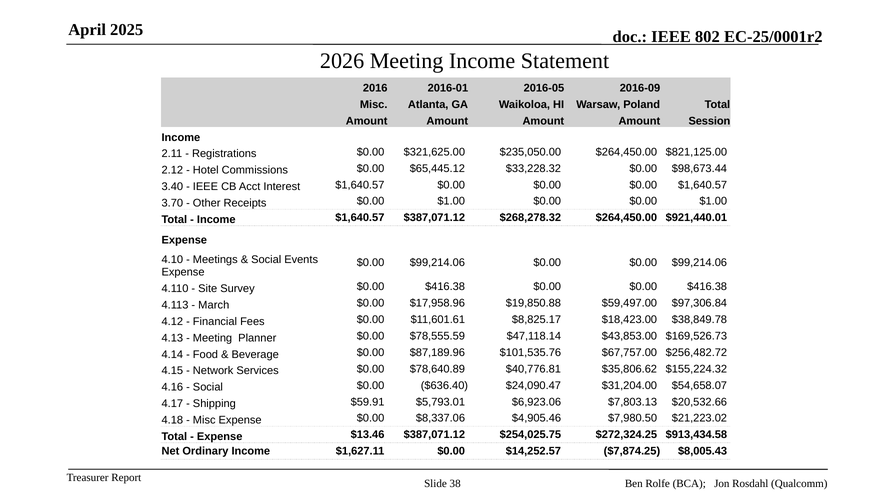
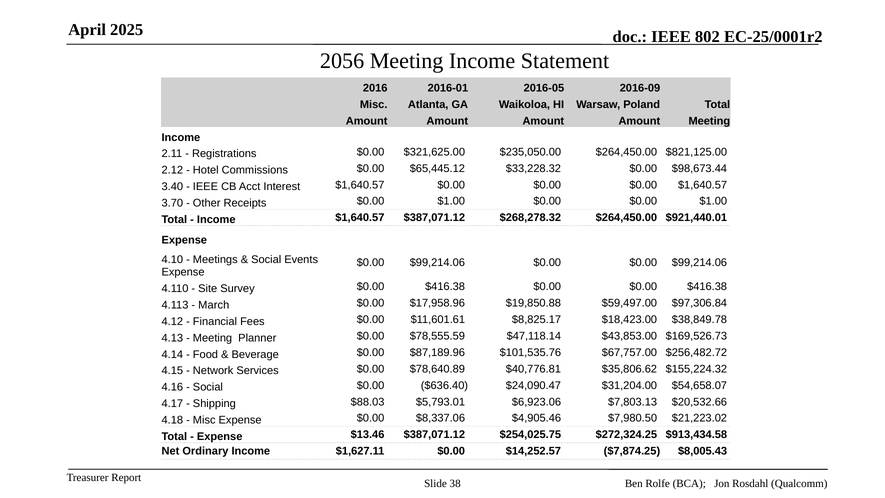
2026: 2026 -> 2056 (342, 61)
Amount Session: Session -> Meeting (709, 121)
$59.91: $59.91 -> $88.03 (368, 402)
